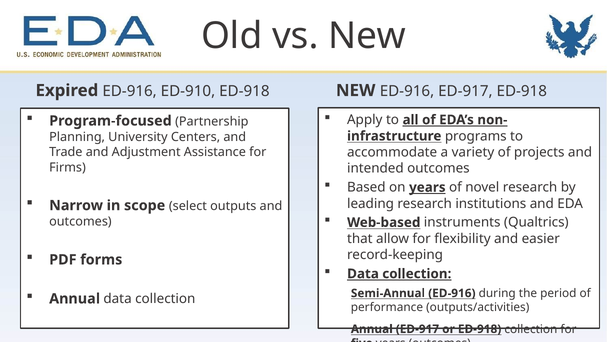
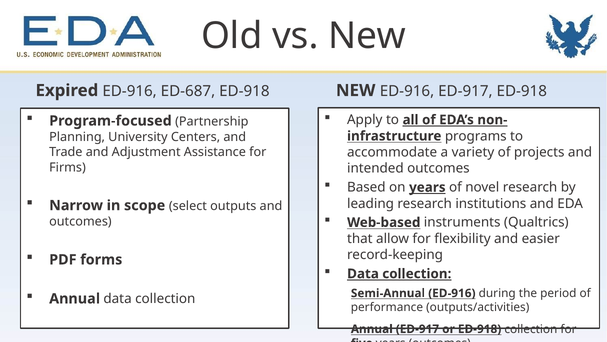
ED-910: ED-910 -> ED-687 (188, 91)
